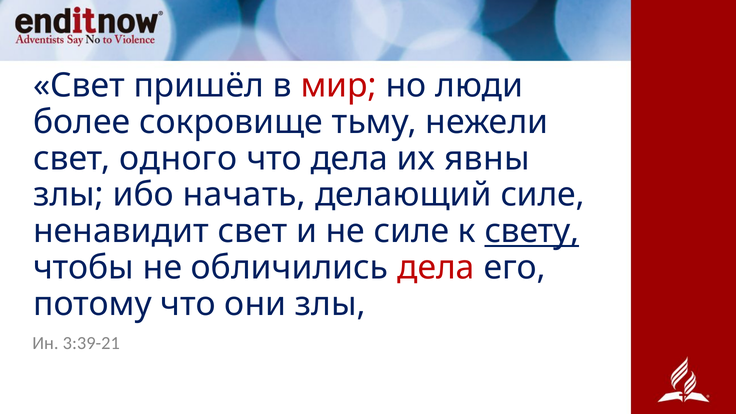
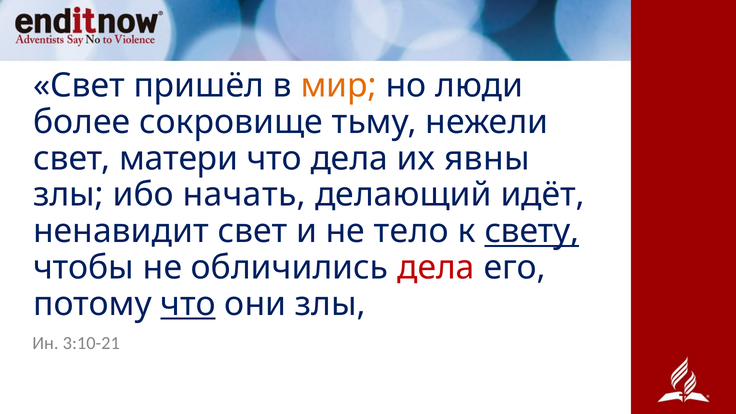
мир colour: red -> orange (339, 86)
одного: одного -> матери (179, 158)
делающий силе: силе -> идёт (543, 195)
не силе: силе -> тело (411, 231)
что underline: none -> present (188, 304)
3:39-21: 3:39-21 -> 3:10-21 (91, 343)
